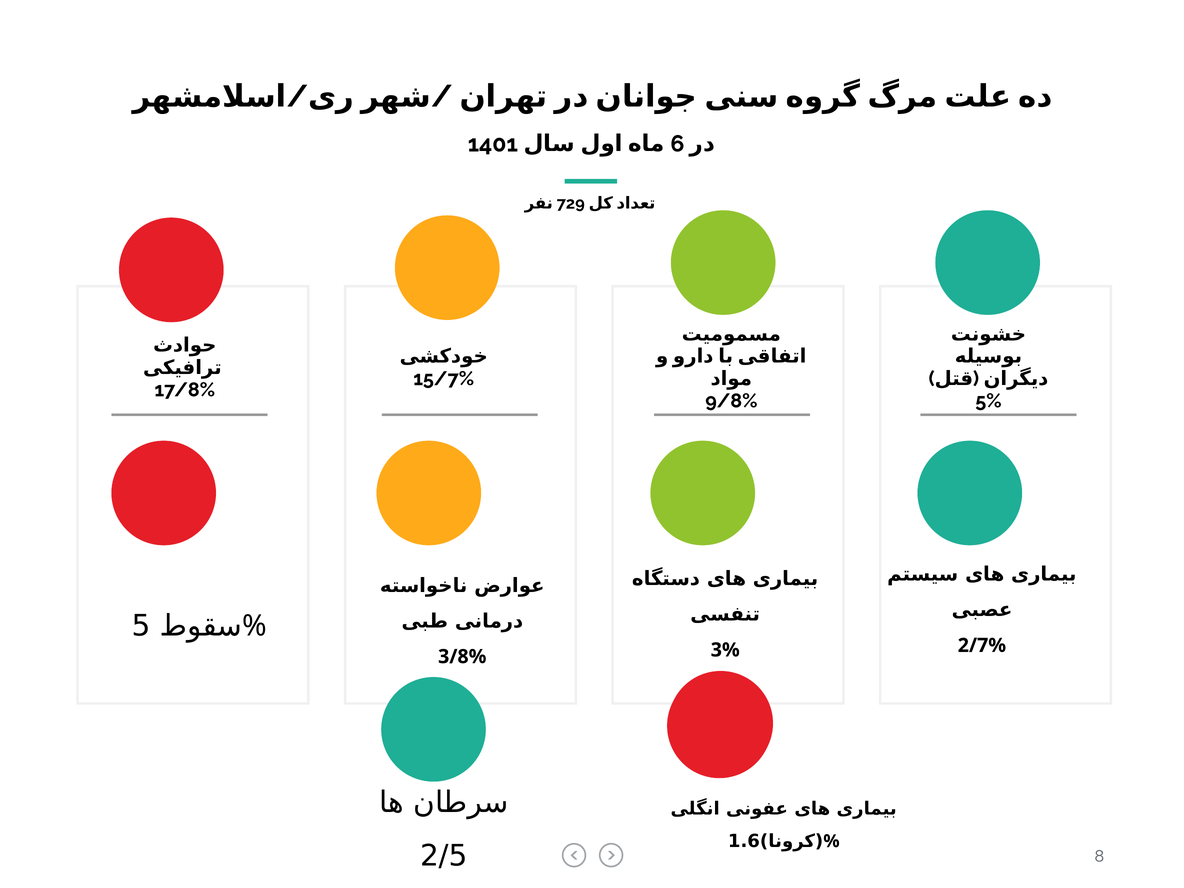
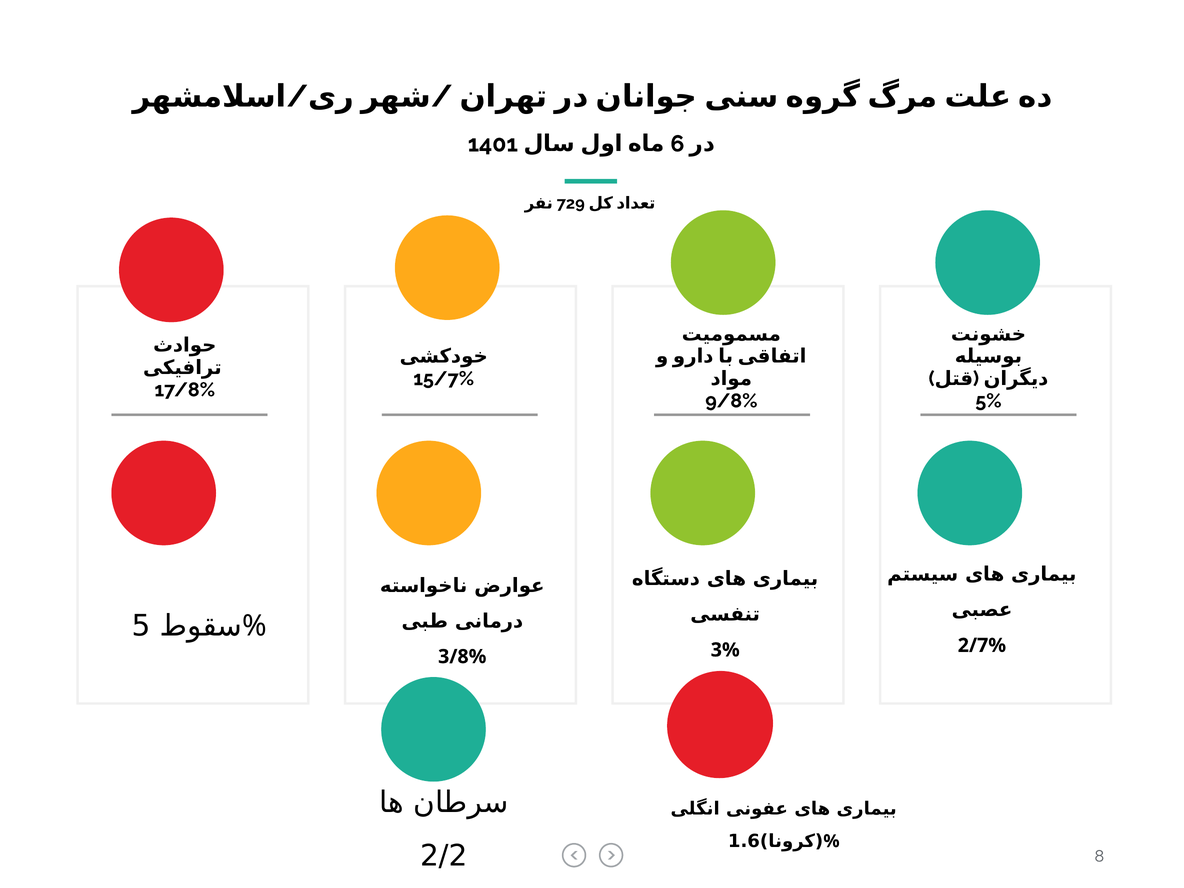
2/5: 2/5 -> 2/2 (444, 856)
